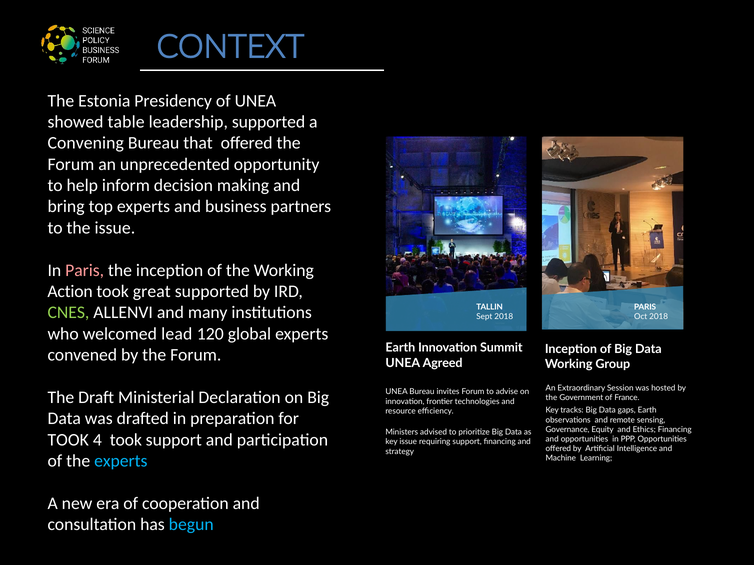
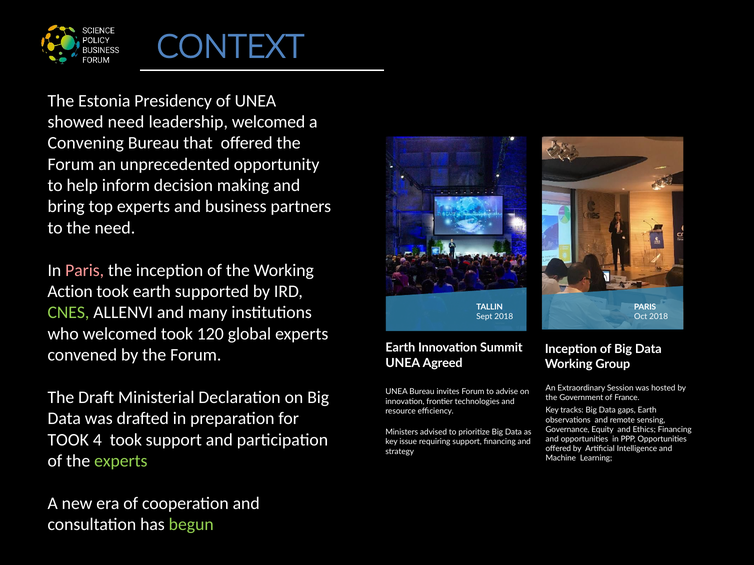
showed table: table -> need (126, 122)
leadership supported: supported -> welcomed (269, 122)
the issue: issue -> need (115, 228)
took great: great -> earth (152, 292)
welcomed lead: lead -> took (177, 334)
experts colour: light blue -> light green (121, 461)
begun colour: light blue -> light green (191, 525)
